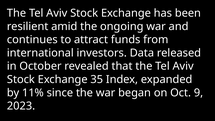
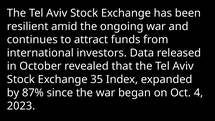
11%: 11% -> 87% (33, 93)
9: 9 -> 4 (199, 93)
